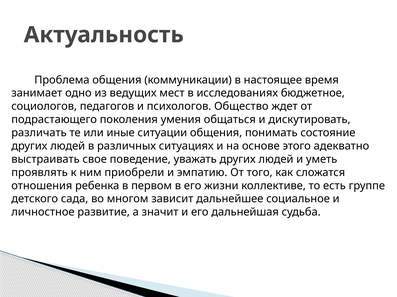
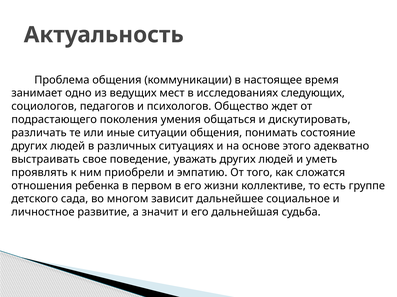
бюджетное: бюджетное -> следующих (313, 93)
